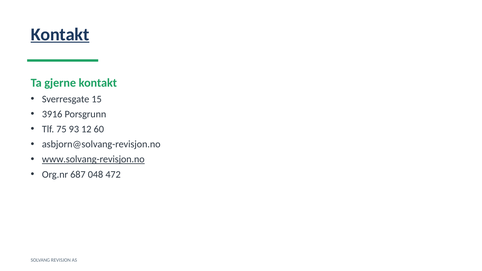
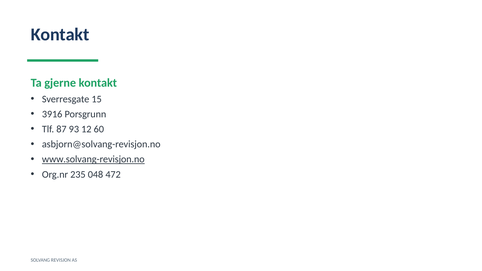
Kontakt underline: present -> none (60, 34)
75: 75 -> 87 (61, 129)
687: 687 -> 235 (78, 174)
